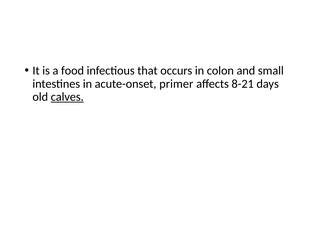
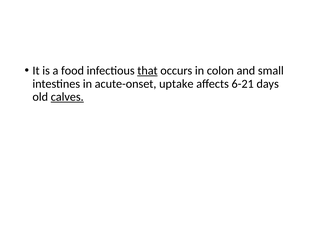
that underline: none -> present (147, 71)
primer: primer -> uptake (176, 84)
8-21: 8-21 -> 6-21 (243, 84)
